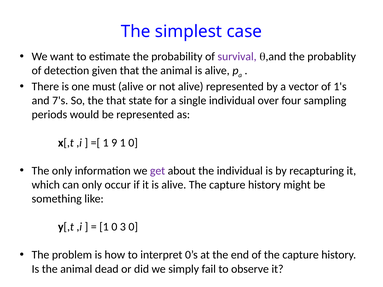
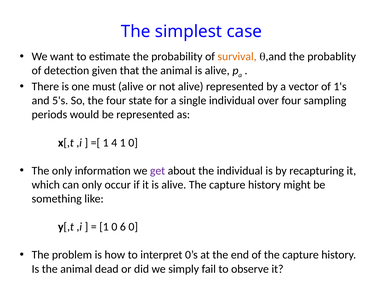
survival colour: purple -> orange (237, 57)
7's: 7's -> 5's (60, 101)
the that: that -> four (116, 101)
9: 9 -> 4 (114, 143)
3: 3 -> 6 (123, 227)
